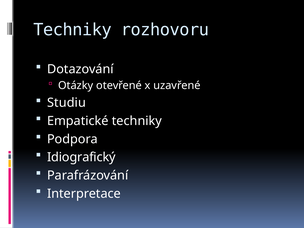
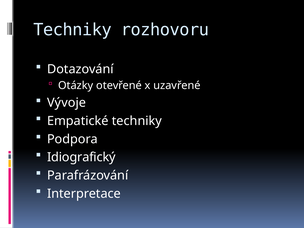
Studiu: Studiu -> Vývoje (67, 103)
